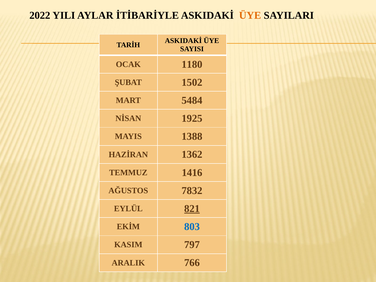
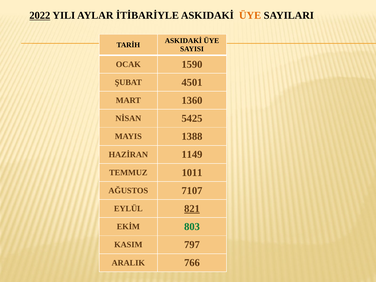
2022 underline: none -> present (40, 15)
1180: 1180 -> 1590 (192, 64)
1502: 1502 -> 4501 (192, 82)
5484: 5484 -> 1360 (192, 100)
1925: 1925 -> 5425 (192, 118)
1362: 1362 -> 1149 (192, 155)
1416: 1416 -> 1011 (192, 173)
7832: 7832 -> 7107 (192, 191)
803 colour: blue -> green (192, 227)
